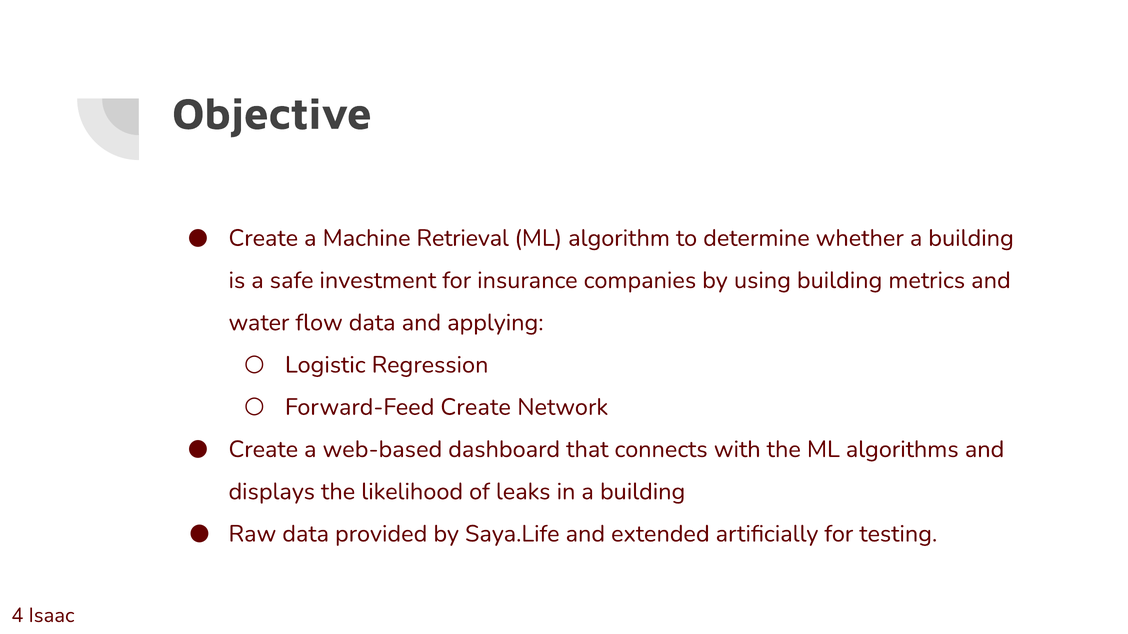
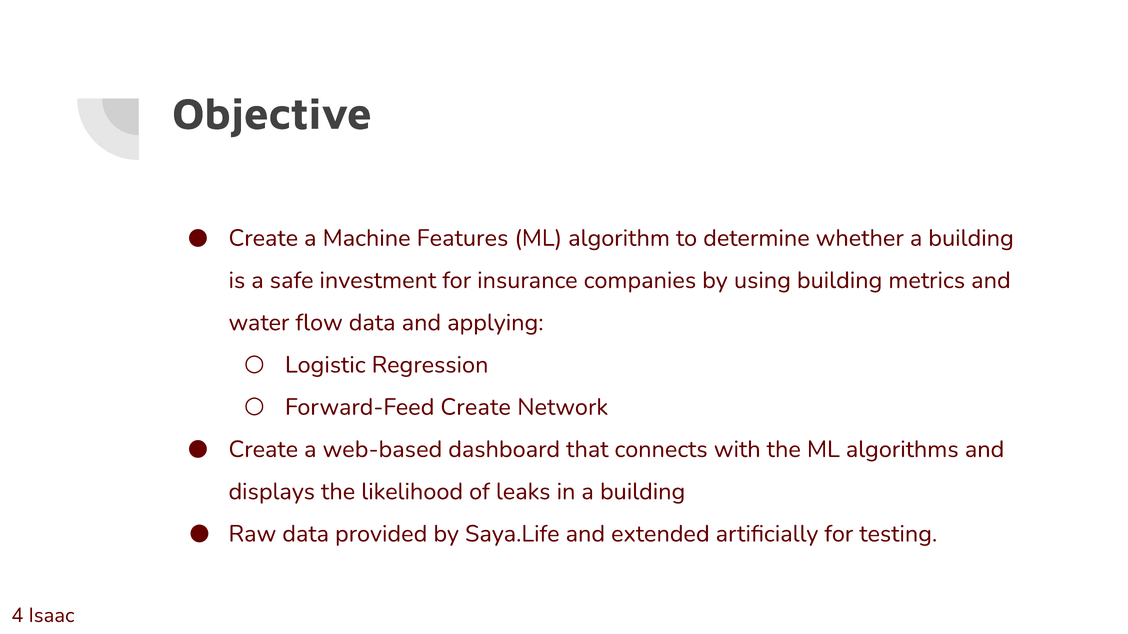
Retrieval: Retrieval -> Features (463, 238)
